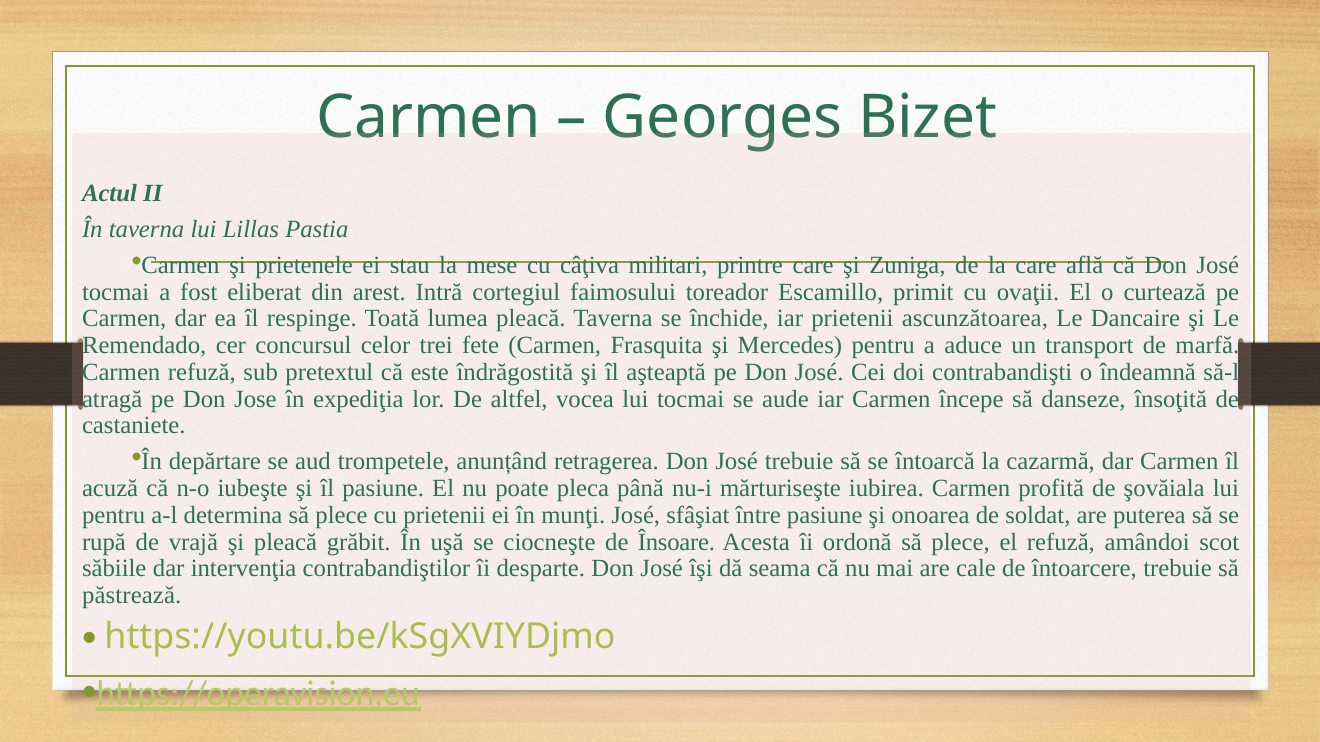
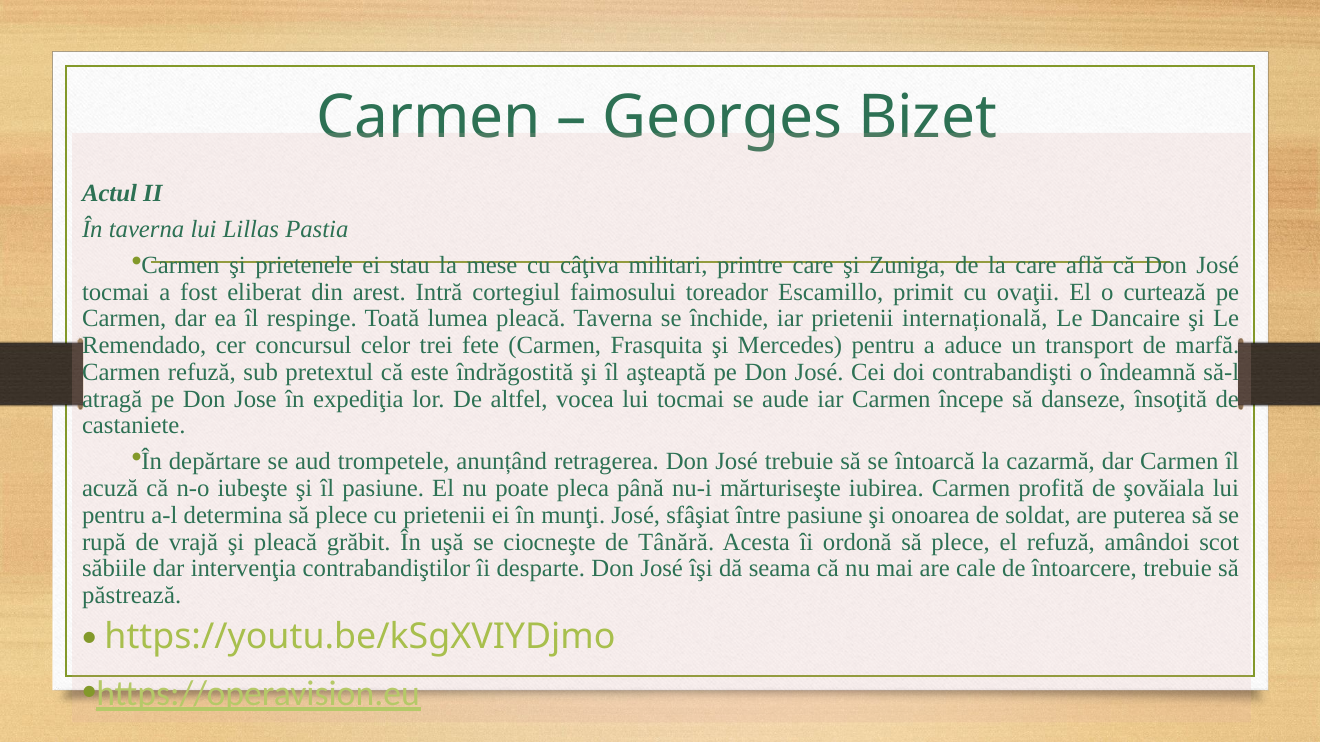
ascunzătoarea: ascunzătoarea -> internațională (975, 319)
Însoare: Însoare -> Tânără (676, 542)
